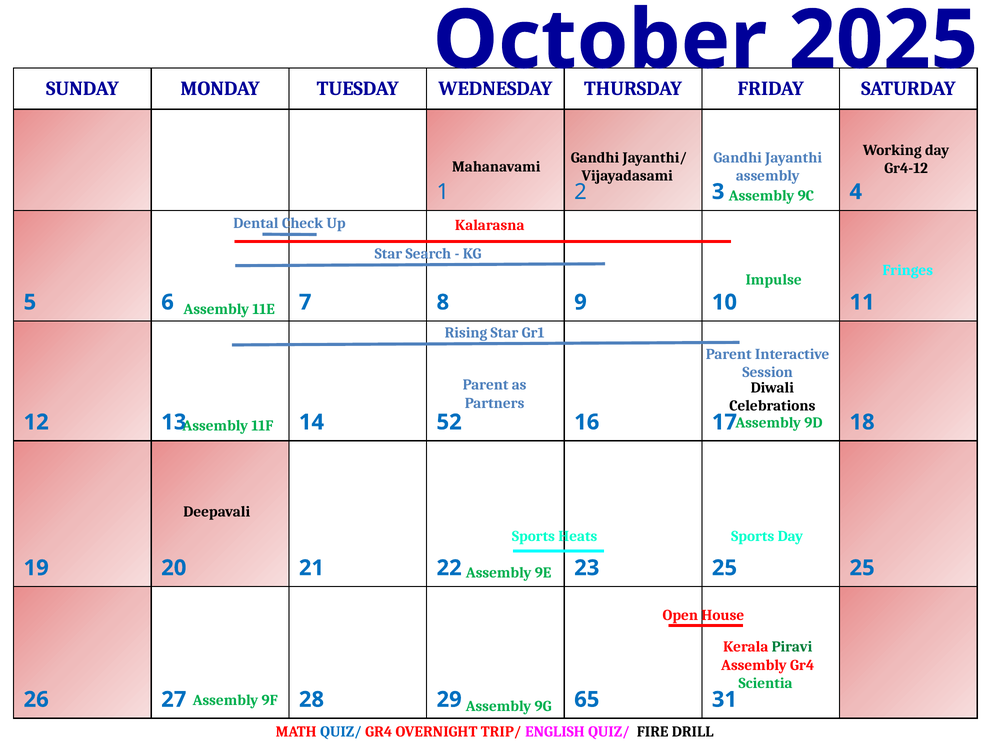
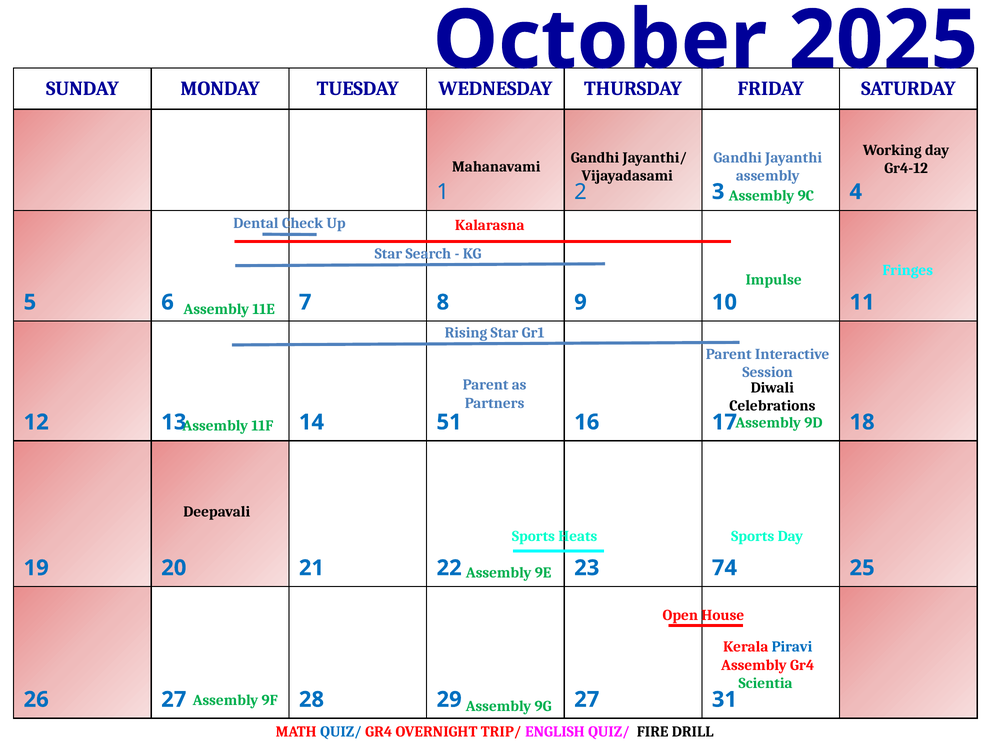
52: 52 -> 51 (449, 422)
23 25: 25 -> 74 (724, 568)
Piravi colour: green -> blue (792, 647)
29 65: 65 -> 27 (587, 699)
